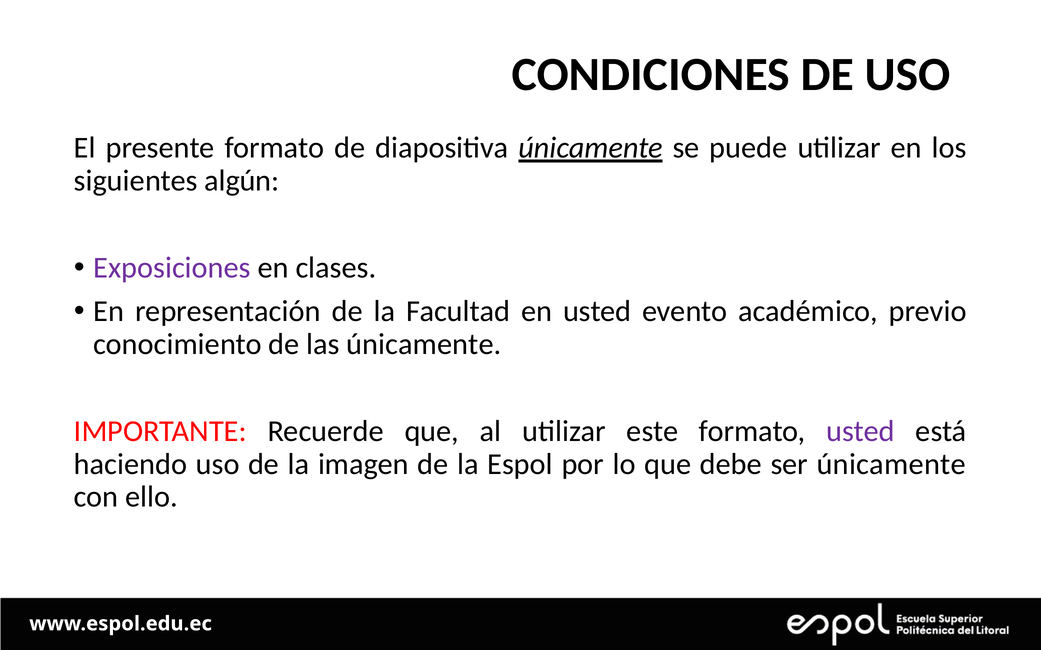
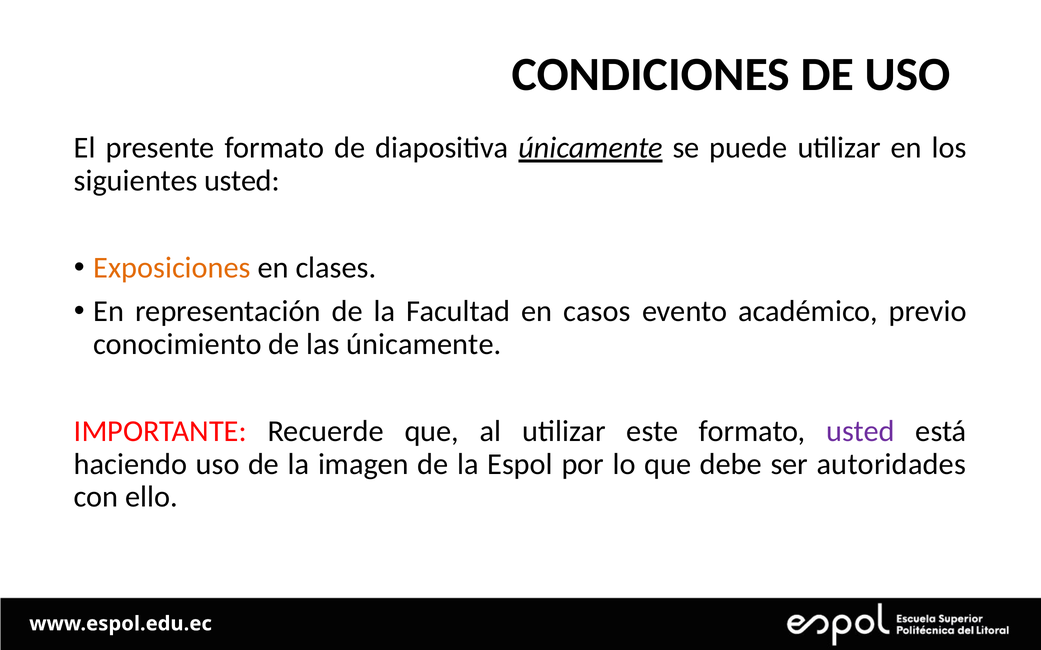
siguientes algún: algún -> usted (242, 181)
Exposiciones colour: purple -> orange (172, 268)
en usted: usted -> casos (597, 312)
ser únicamente: únicamente -> autoridades (891, 465)
